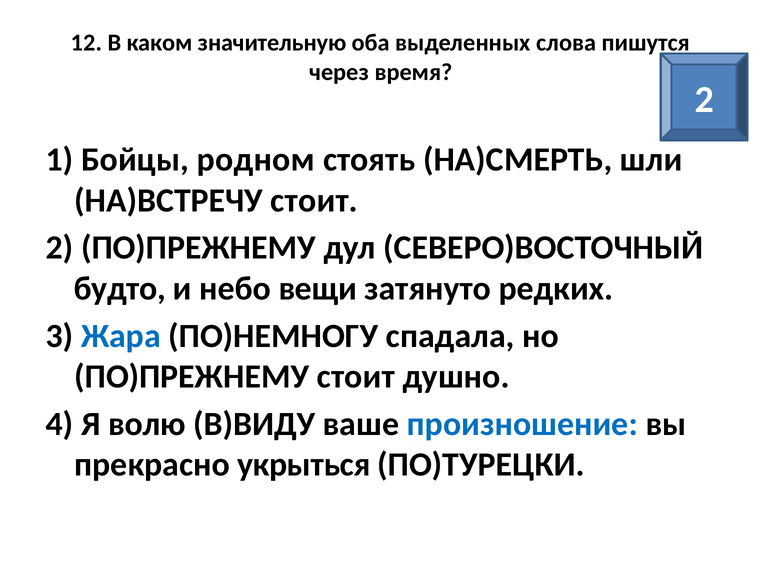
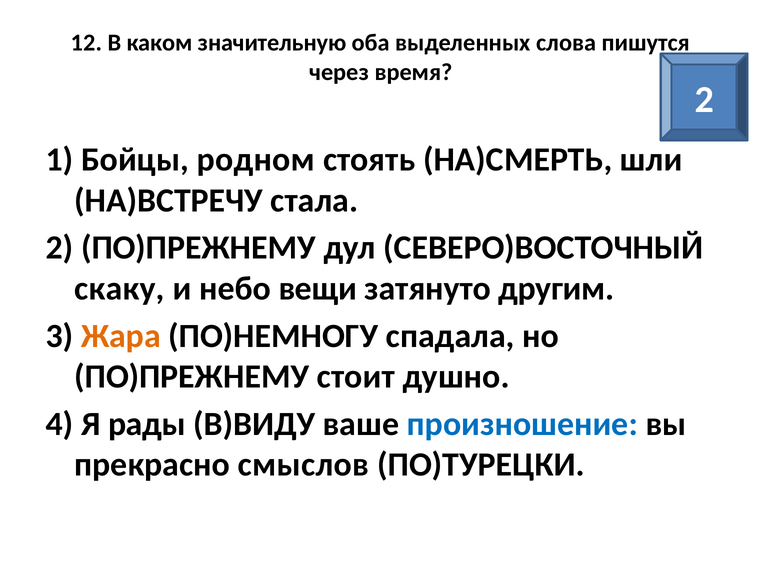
НА)ВСТРЕЧУ стоит: стоит -> стала (314, 201)
будто: будто -> скаку (119, 289)
редких: редких -> другим (556, 289)
Жара colour: blue -> orange (121, 336)
волю: волю -> рады (147, 424)
укрыться: укрыться -> смыслов (304, 465)
